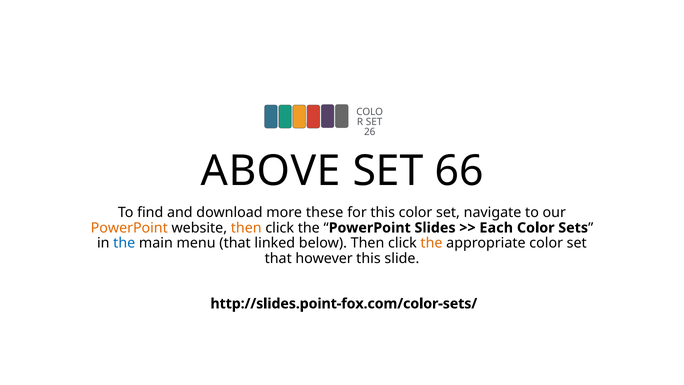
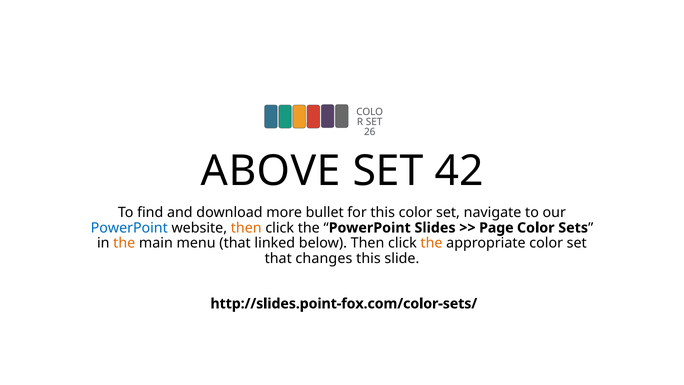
66: 66 -> 42 (459, 171)
these: these -> bullet (325, 212)
PowerPoint colour: orange -> blue (129, 228)
Each: Each -> Page (496, 228)
the colour: blue -> orange (124, 243)
however: however -> changes (324, 258)
